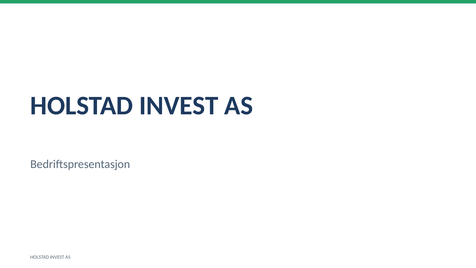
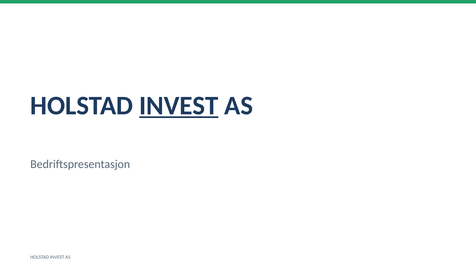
INVEST underline: none -> present (179, 106)
